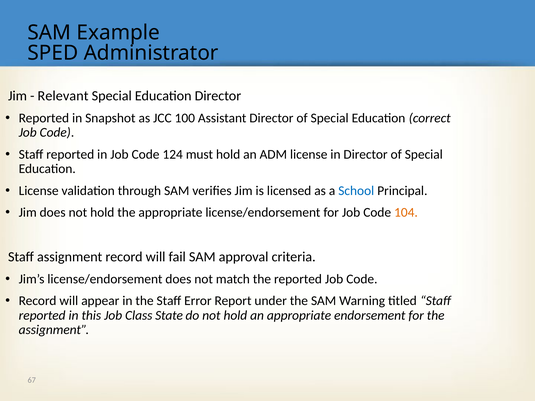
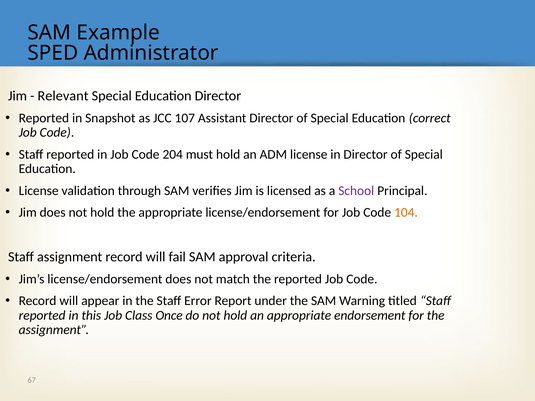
100: 100 -> 107 (185, 118)
124: 124 -> 204 (173, 154)
School colour: blue -> purple (356, 191)
State: State -> Once (169, 315)
